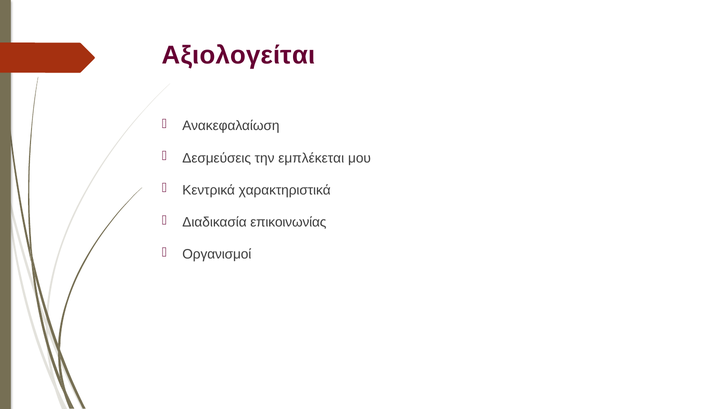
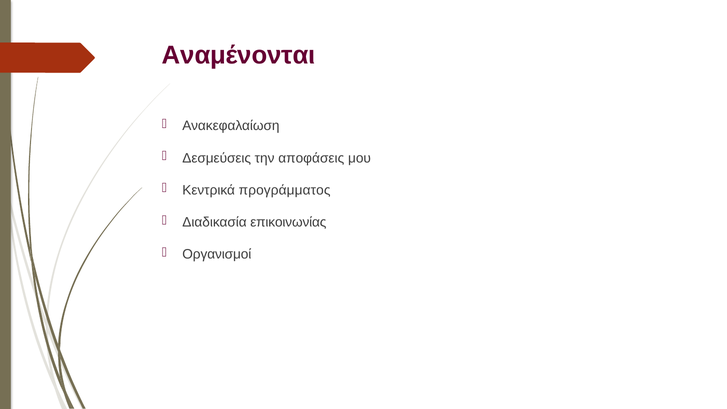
Αξιολογείται: Αξιολογείται -> Αναμένονται (239, 55)
εμπλέκεται: εμπλέκεται -> αποφάσεις (311, 158)
χαρακτηριστικά: χαρακτηριστικά -> προγράμματος (285, 190)
